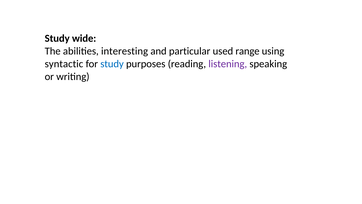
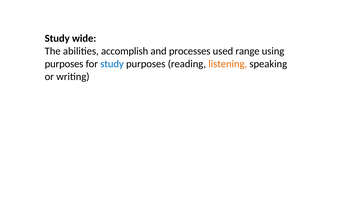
interesting: interesting -> accomplish (125, 51)
particular: particular -> processes (190, 51)
syntactic: syntactic -> purposes (64, 64)
listening colour: purple -> orange (228, 64)
